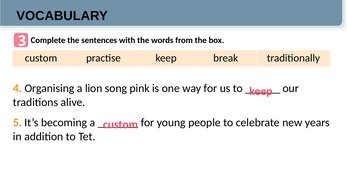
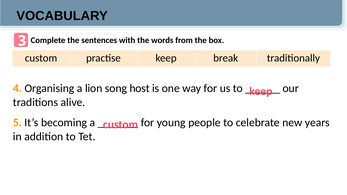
pink: pink -> host (140, 88)
